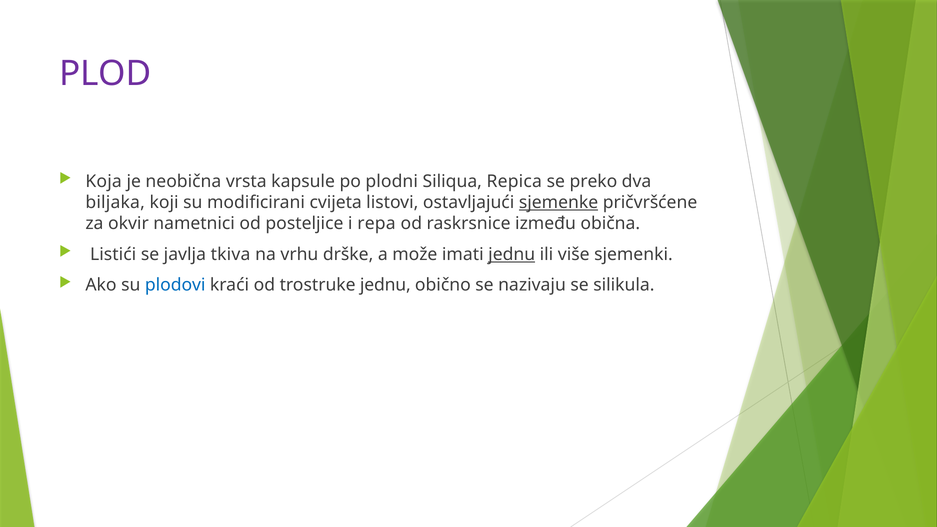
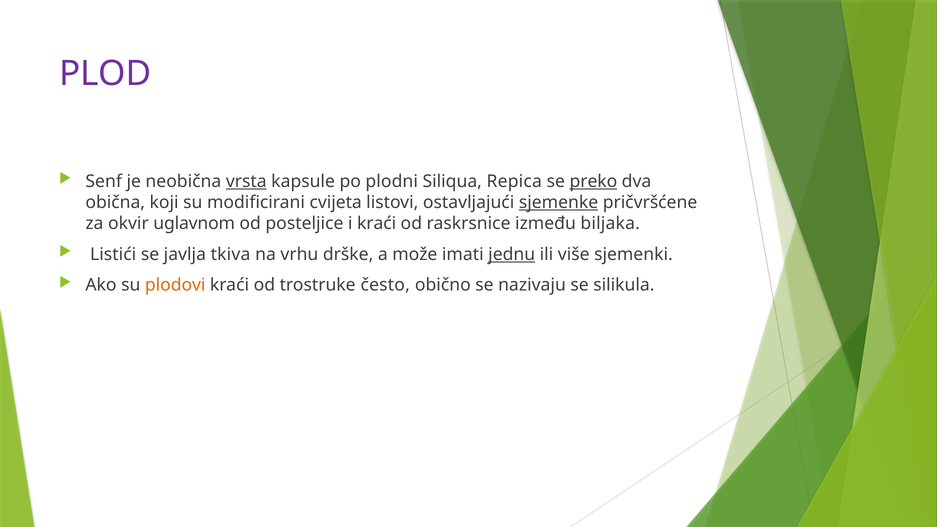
Koja: Koja -> Senf (104, 181)
vrsta underline: none -> present (246, 181)
preko underline: none -> present (593, 181)
biljaka: biljaka -> obična (115, 202)
nametnici: nametnici -> uglavnom (194, 224)
i repa: repa -> kraći (377, 224)
obična: obična -> biljaka (610, 224)
plodovi colour: blue -> orange (175, 285)
trostruke jednu: jednu -> često (385, 285)
